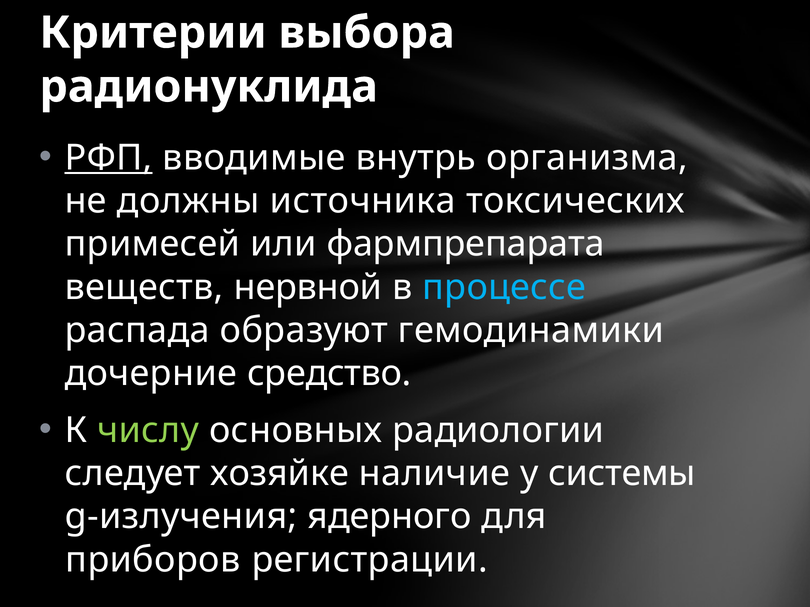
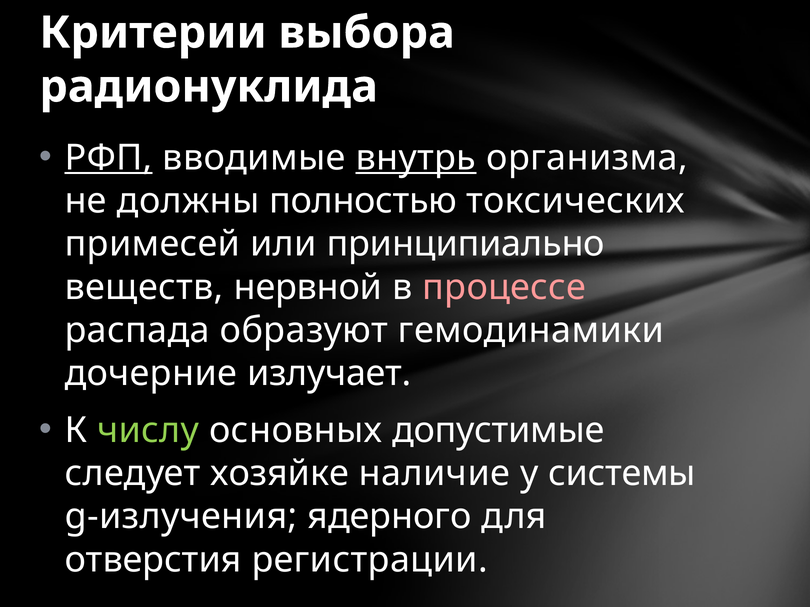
внутрь underline: none -> present (416, 158)
источника: источника -> полностью (363, 201)
фармпрепарата: фармпрепарата -> принципиально (466, 244)
процессе colour: light blue -> pink (504, 287)
средство: средство -> излучает (329, 374)
радиологии: радиологии -> допустимые (498, 431)
приборов: приборов -> отверстия (153, 560)
